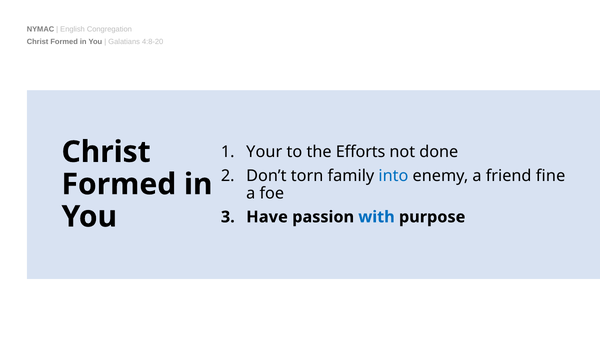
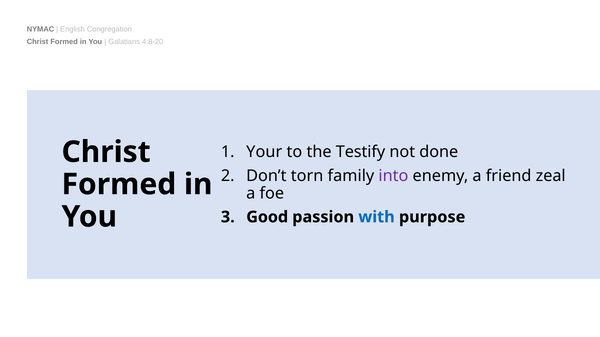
Efforts: Efforts -> Testify (361, 152)
into colour: blue -> purple (393, 176)
fine: fine -> zeal (551, 176)
Have: Have -> Good (267, 217)
